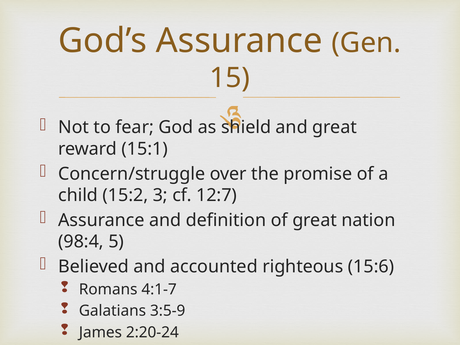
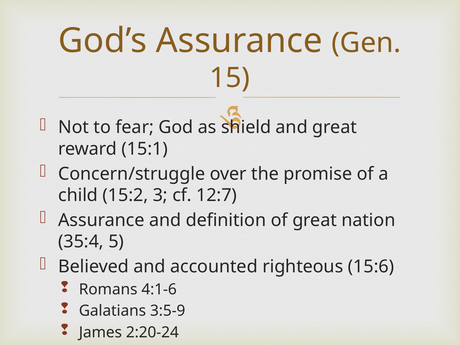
98:4: 98:4 -> 35:4 (81, 242)
4:1-7: 4:1-7 -> 4:1-6 (159, 289)
